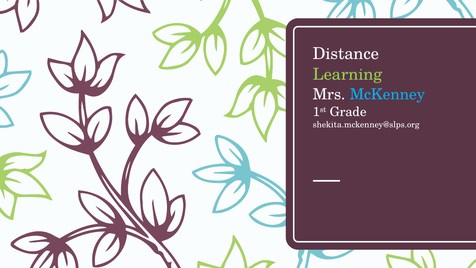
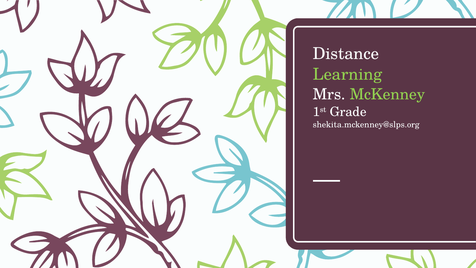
McKenney colour: light blue -> light green (387, 94)
